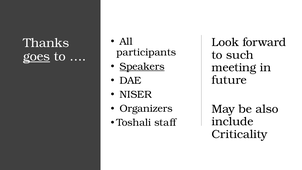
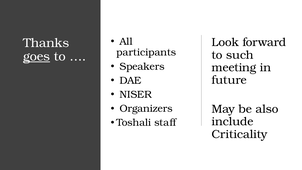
Speakers underline: present -> none (142, 66)
